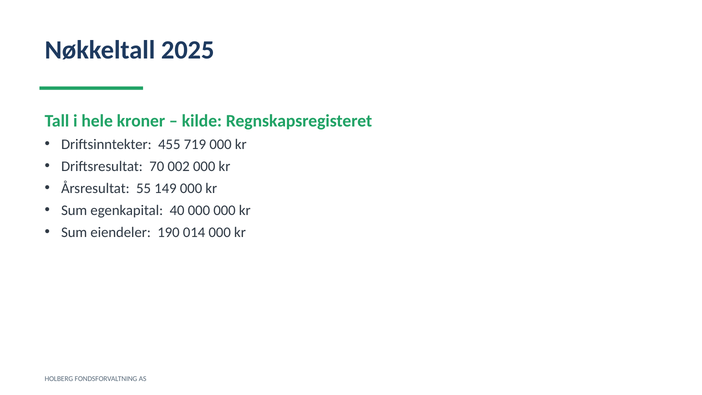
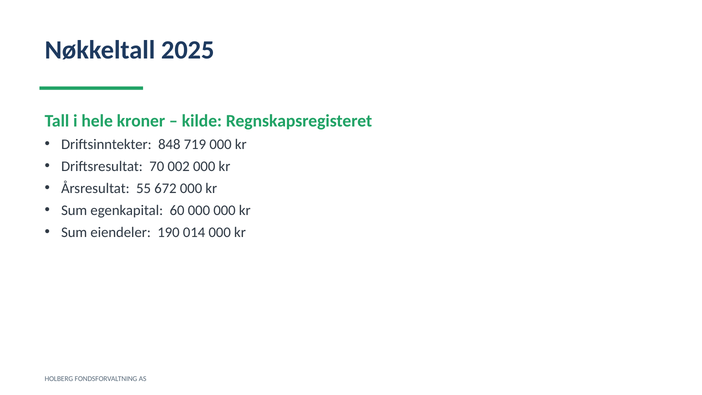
455: 455 -> 848 (169, 144)
149: 149 -> 672 (165, 188)
40: 40 -> 60 (177, 210)
